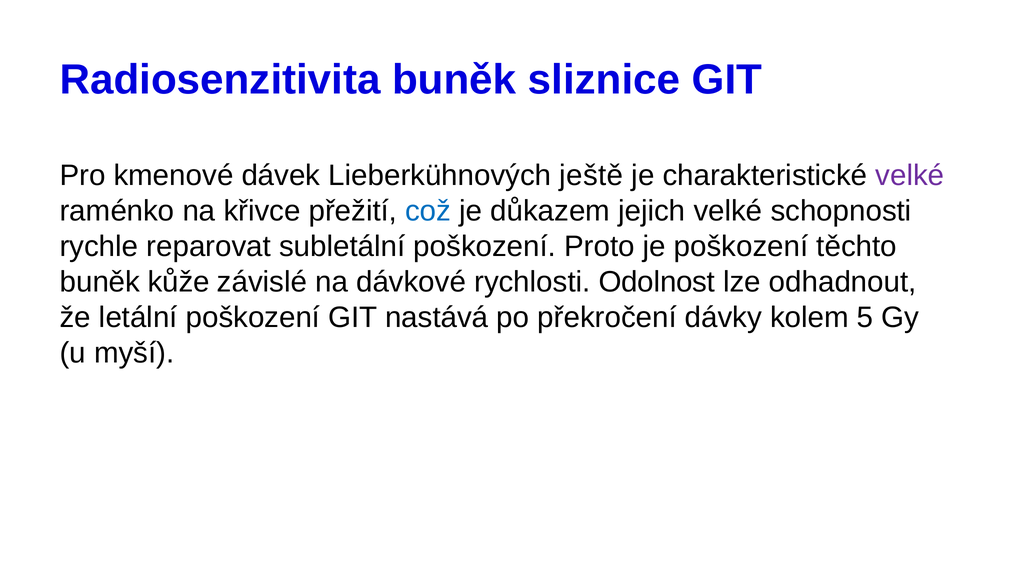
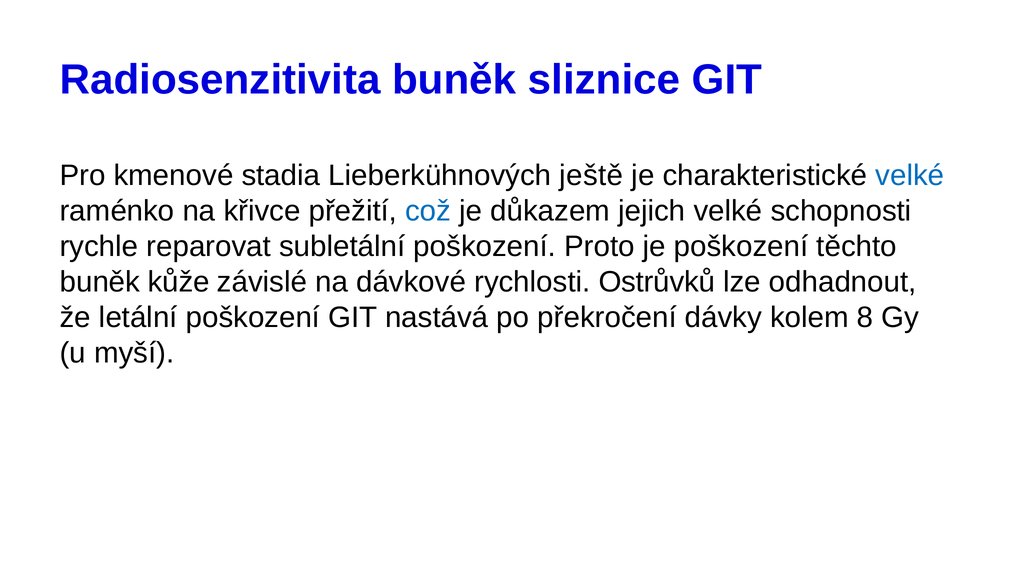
dávek: dávek -> stadia (281, 175)
velké colour: purple -> blue (910, 175)
Odolnost: Odolnost -> Ostrůvků (657, 282)
5: 5 -> 8 (865, 317)
